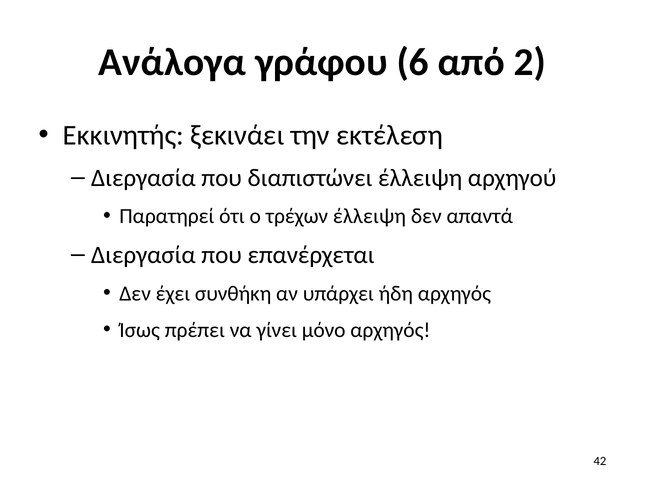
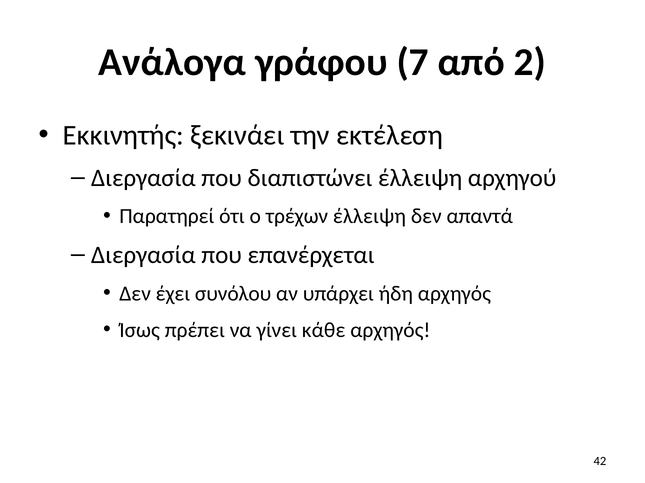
6: 6 -> 7 (413, 62)
συνθήκη: συνθήκη -> συνόλου (233, 294)
μόνο: μόνο -> κάθε (324, 330)
